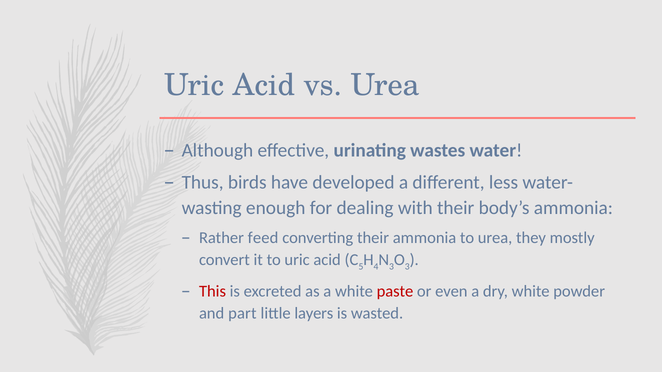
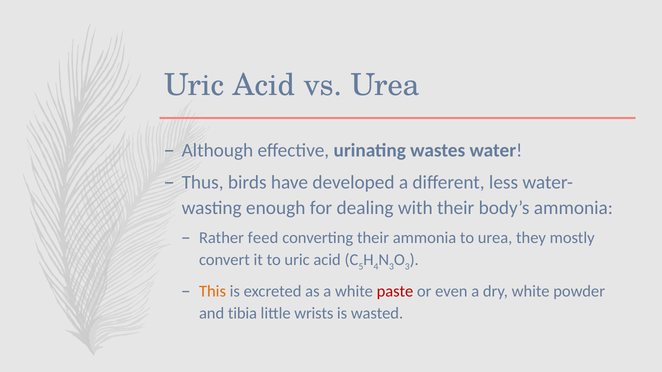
This colour: red -> orange (212, 291)
part: part -> tibia (243, 314)
layers: layers -> wrists (314, 314)
